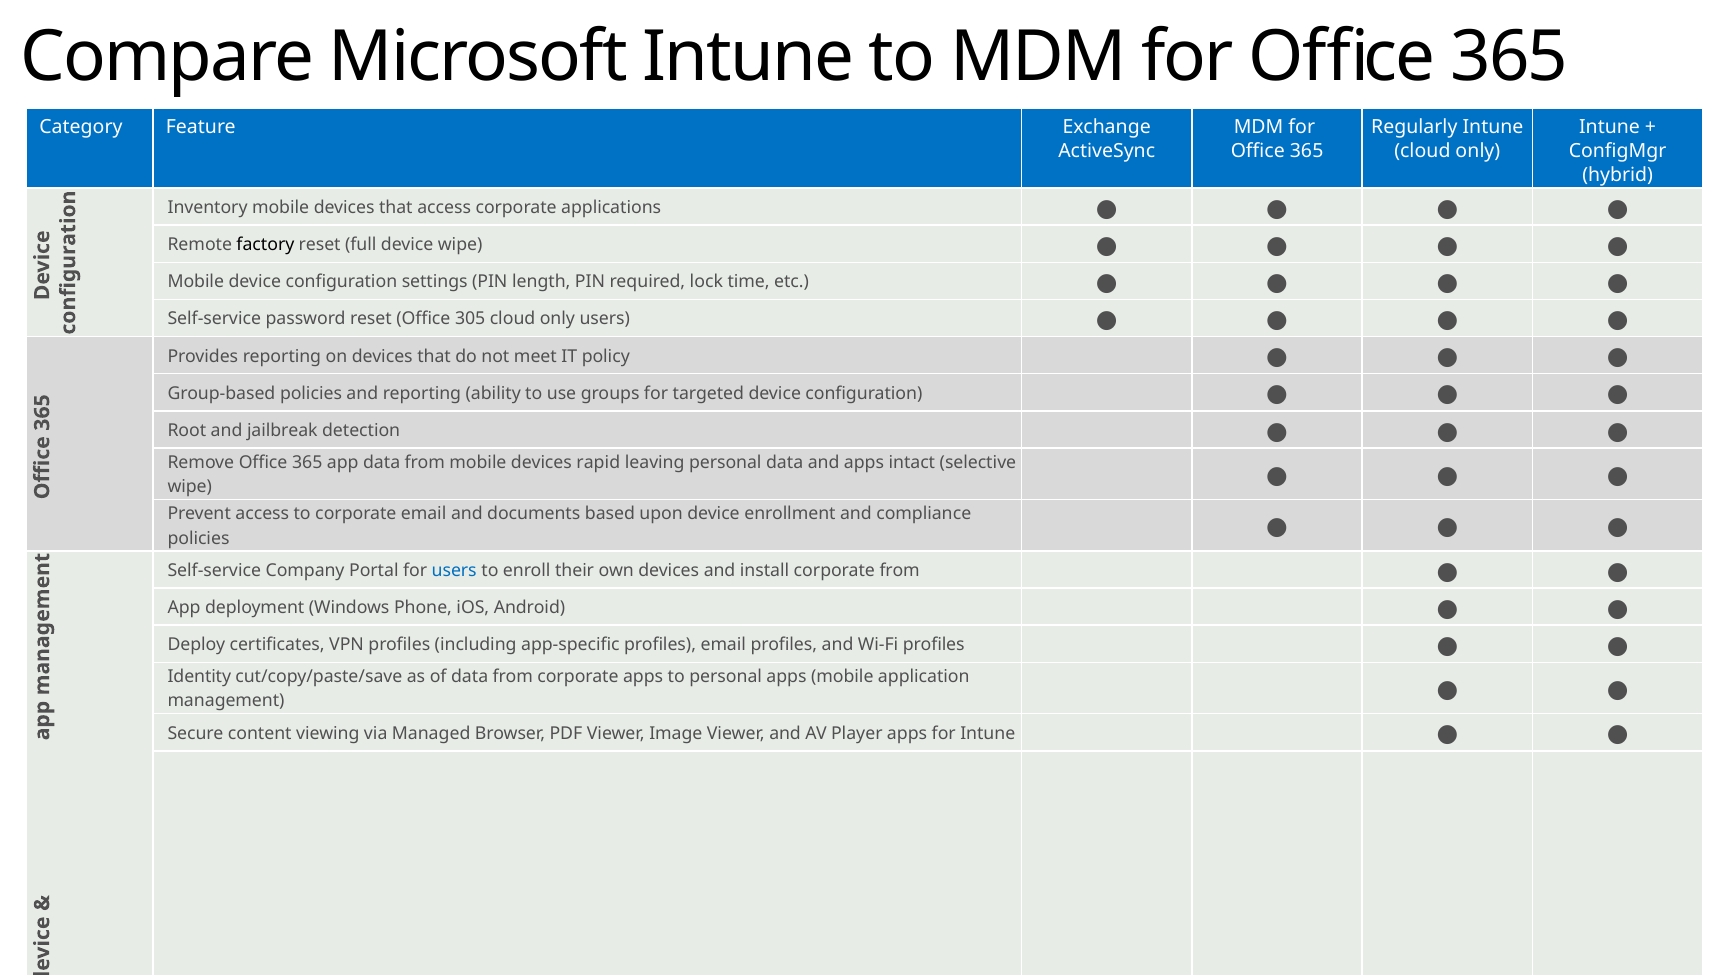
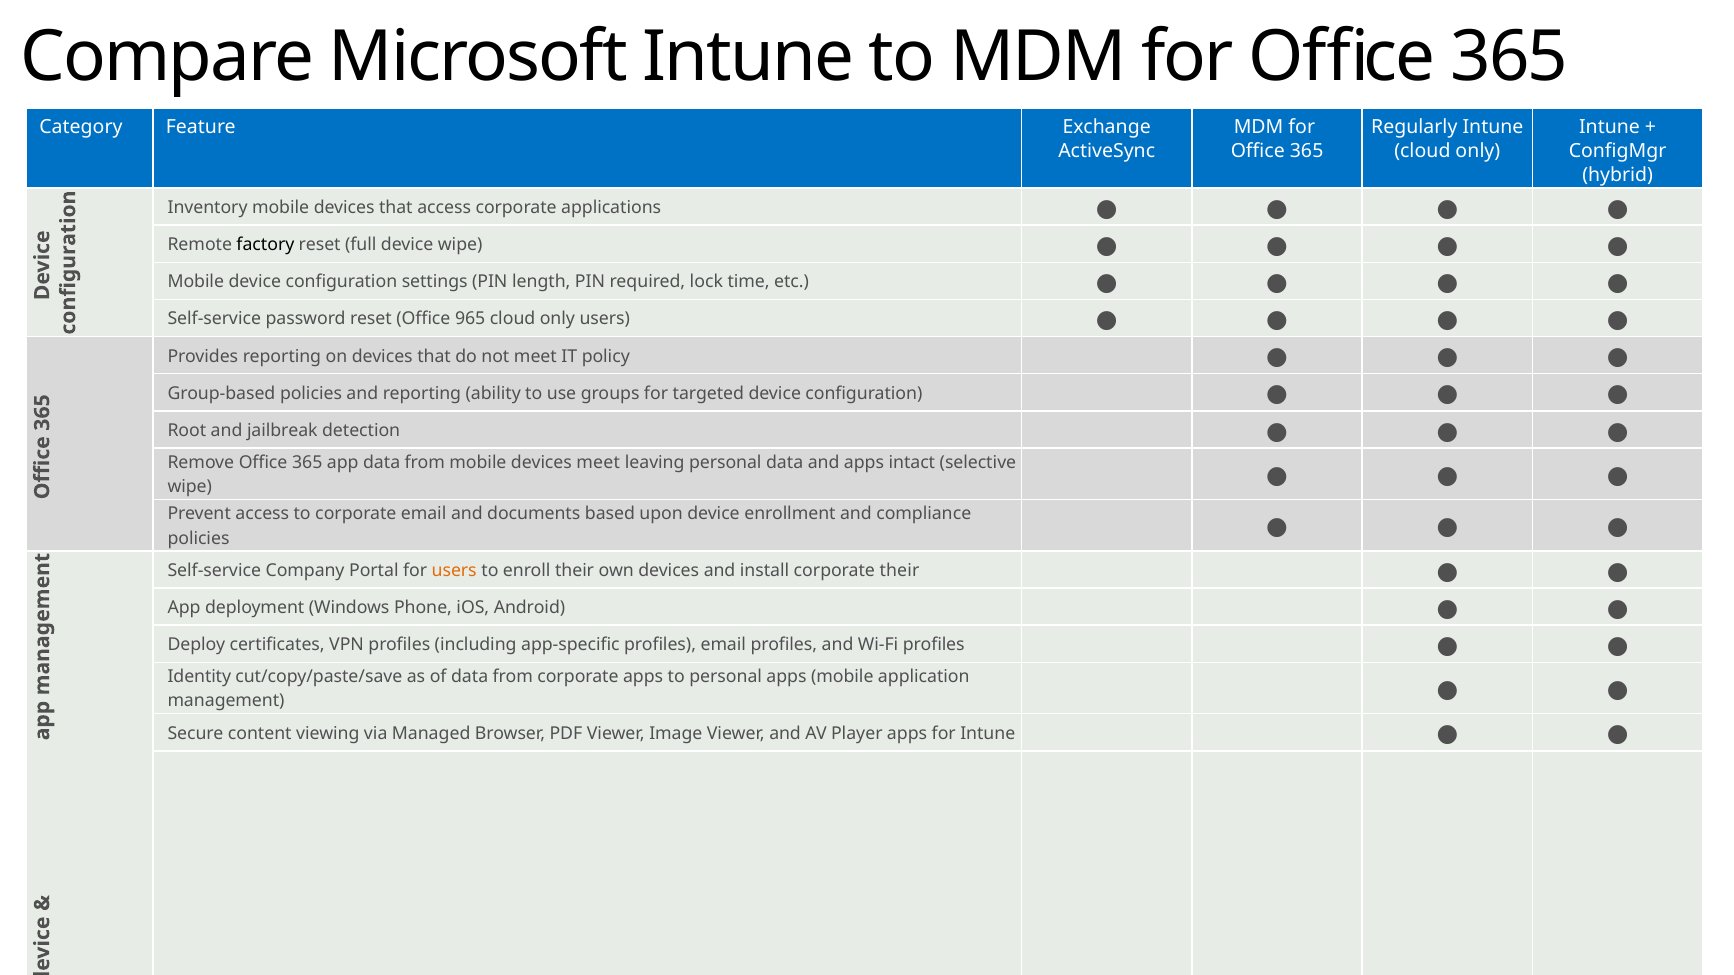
305: 305 -> 965 (470, 319)
devices rapid: rapid -> meet (598, 463)
users colour: blue -> orange (454, 571)
corporate from: from -> their (899, 571)
